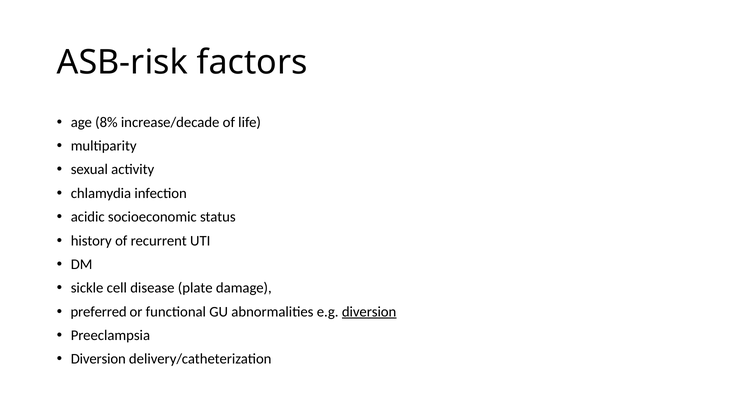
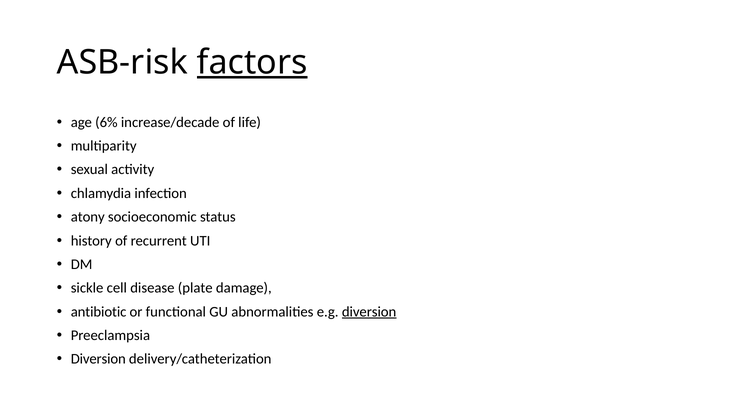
factors underline: none -> present (252, 63)
8%: 8% -> 6% (106, 122)
acidic: acidic -> atony (88, 217)
preferred: preferred -> antibiotic (99, 312)
